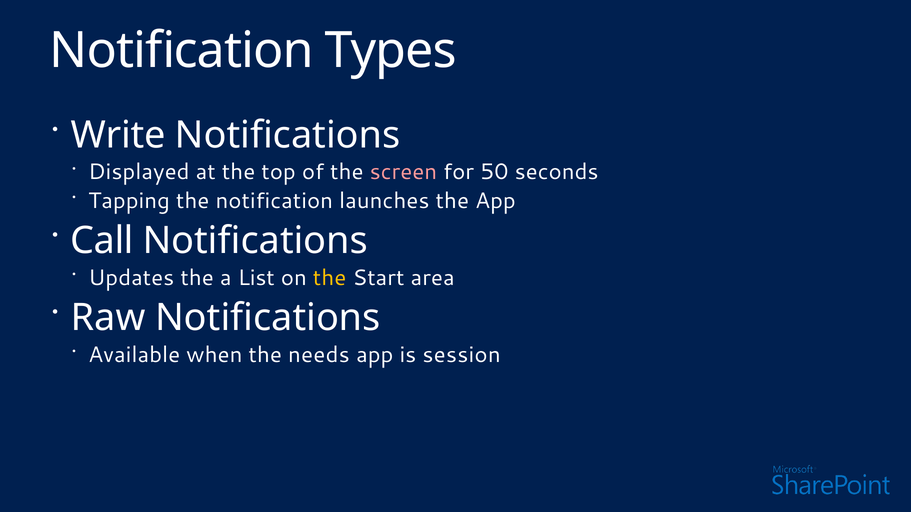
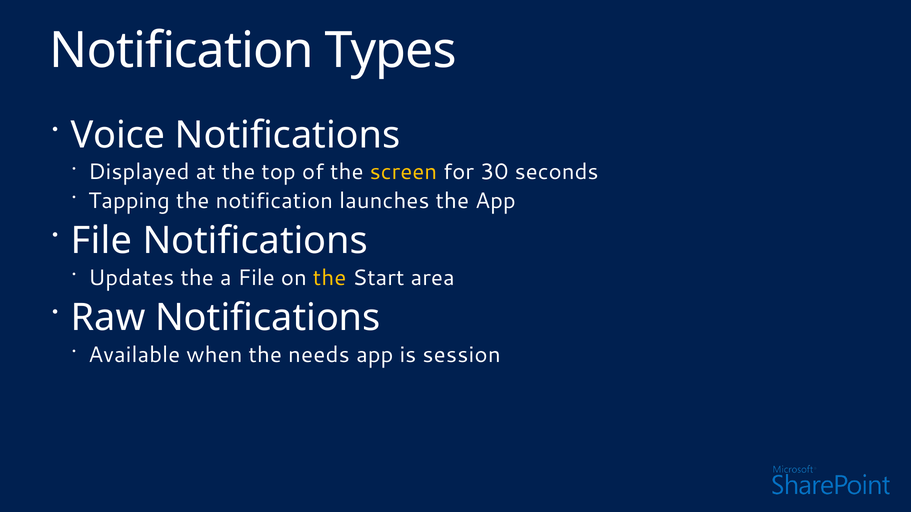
Write: Write -> Voice (118, 135)
screen colour: pink -> yellow (403, 172)
50: 50 -> 30 (494, 172)
Call: Call -> File (102, 241)
a List: List -> File (256, 278)
